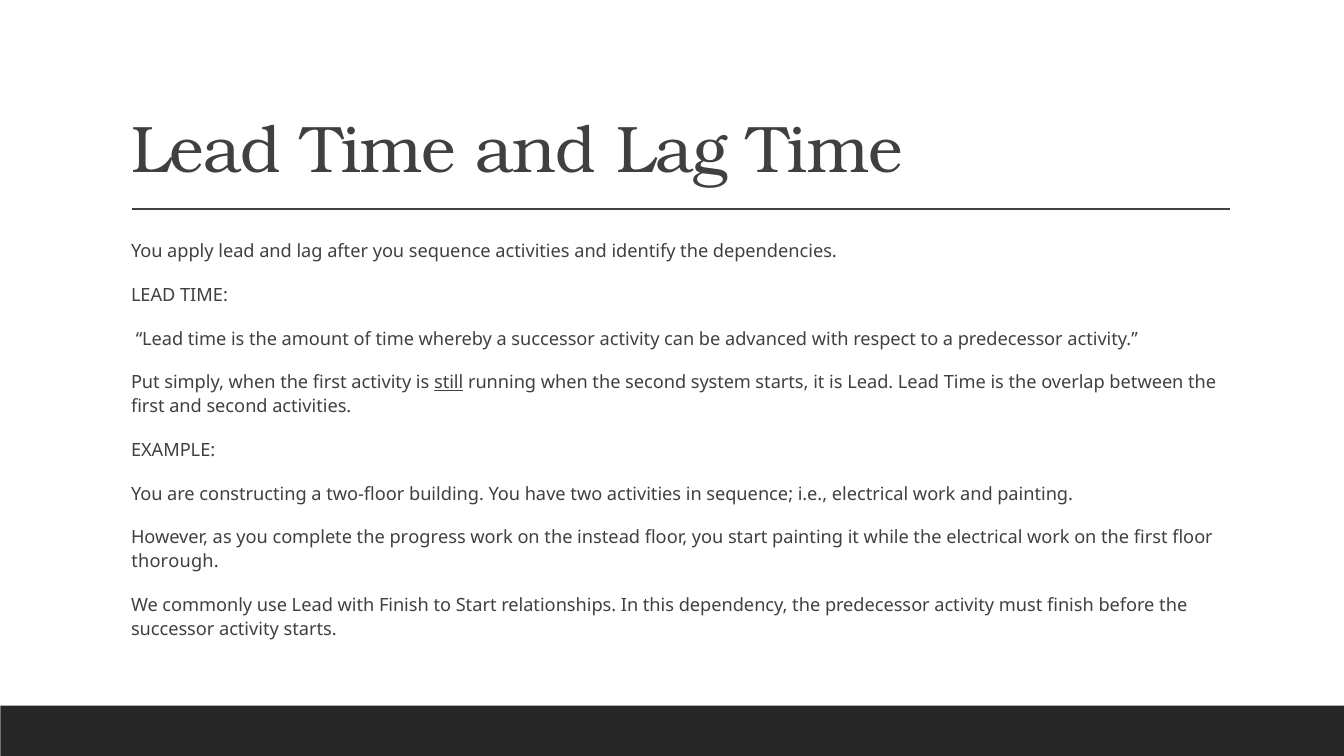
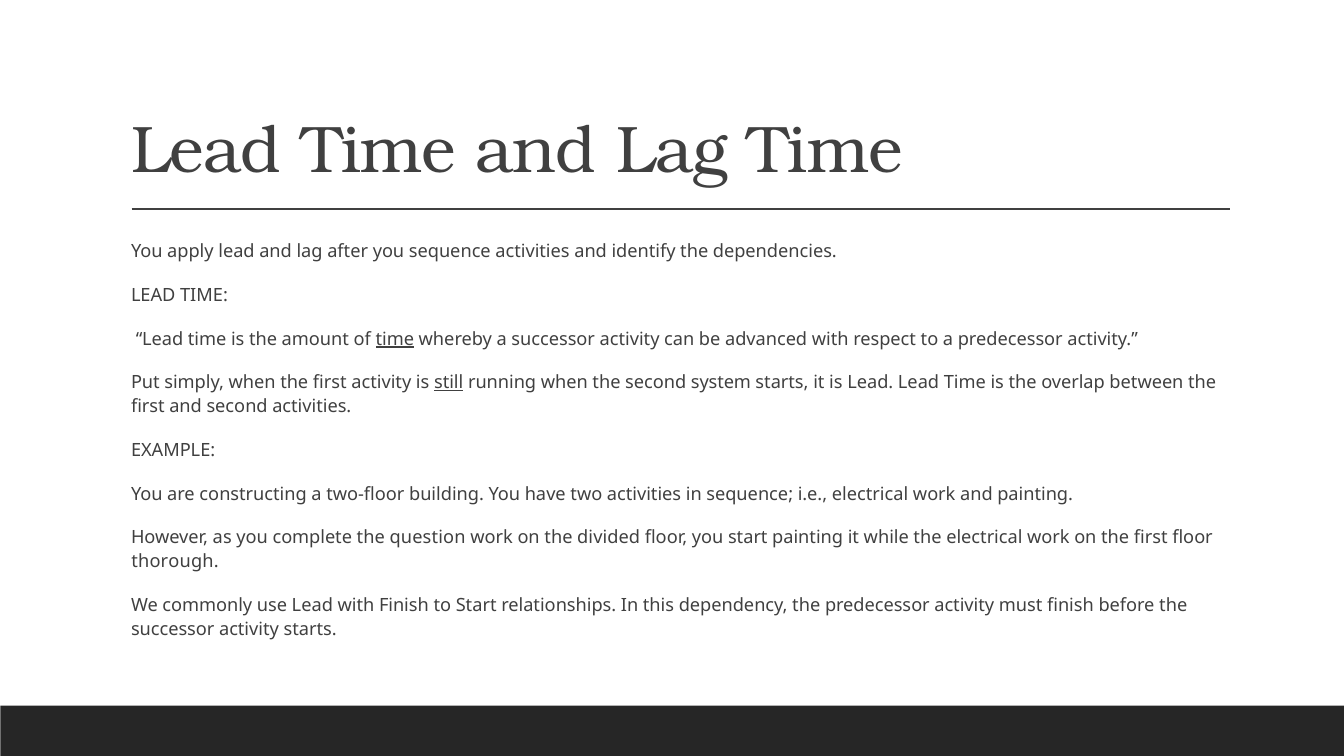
time underline: none -> present (395, 339)
progress: progress -> question (428, 538)
instead: instead -> divided (609, 538)
